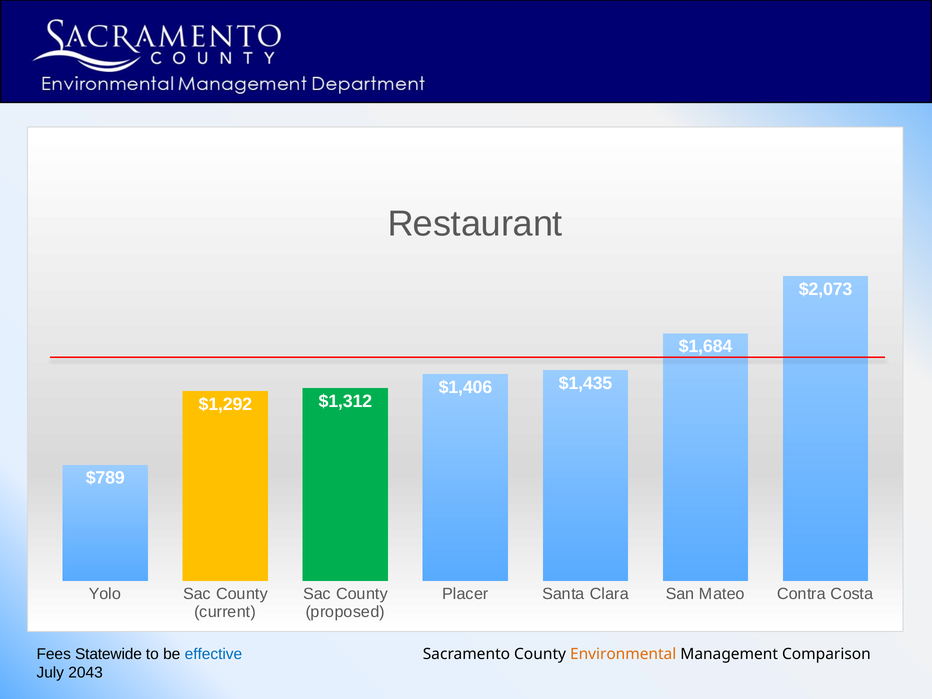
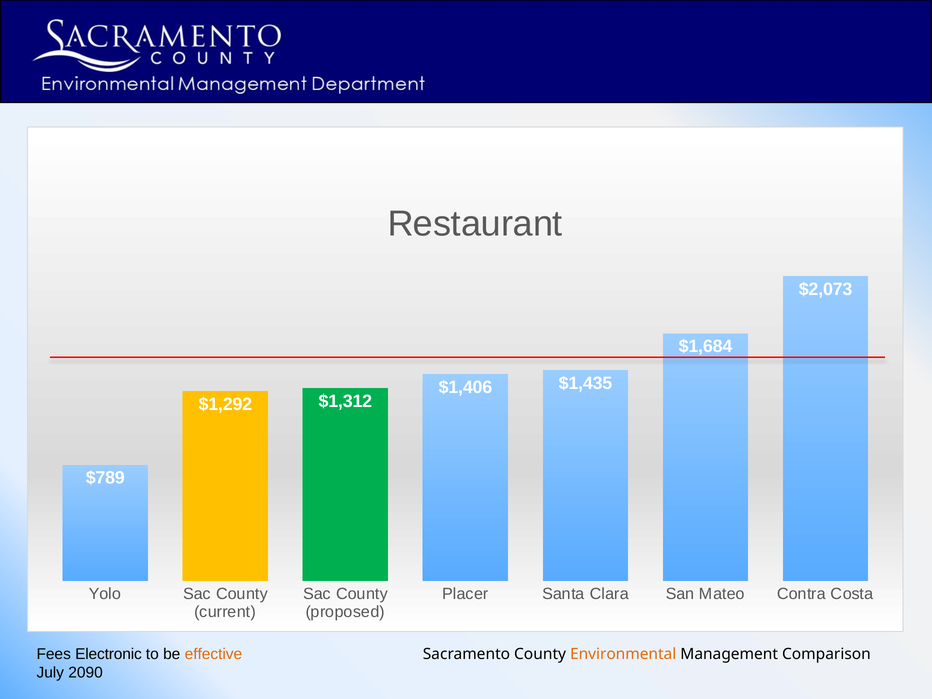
Statewide: Statewide -> Electronic (108, 654)
effective colour: blue -> orange (213, 654)
2043: 2043 -> 2090 (86, 673)
